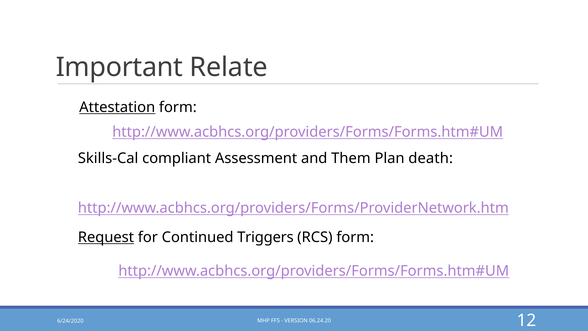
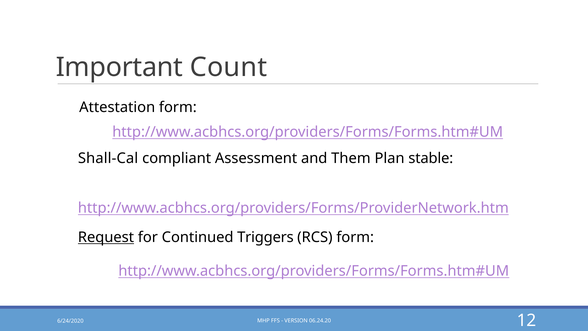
Relate: Relate -> Count (228, 67)
Attestation underline: present -> none (117, 107)
Skills-Cal: Skills-Cal -> Shall-Cal (108, 158)
death: death -> stable (431, 158)
